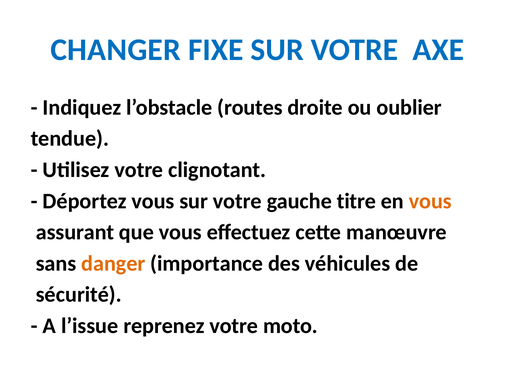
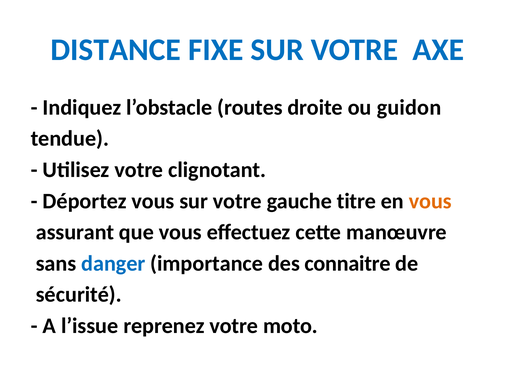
CHANGER: CHANGER -> DISTANCE (116, 50)
oublier: oublier -> guidon (409, 108)
danger colour: orange -> blue (113, 264)
véhicules: véhicules -> connaitre (348, 264)
